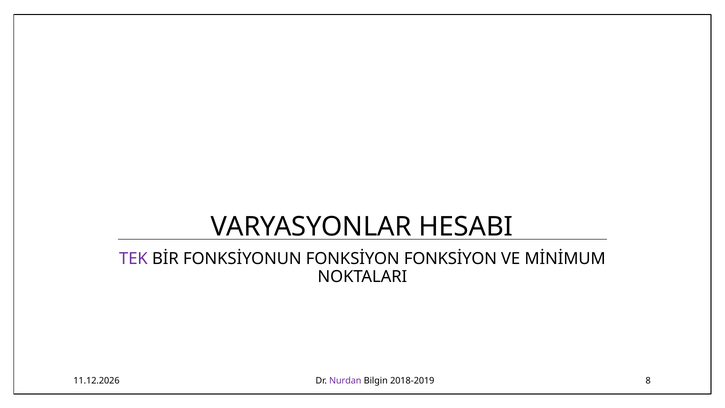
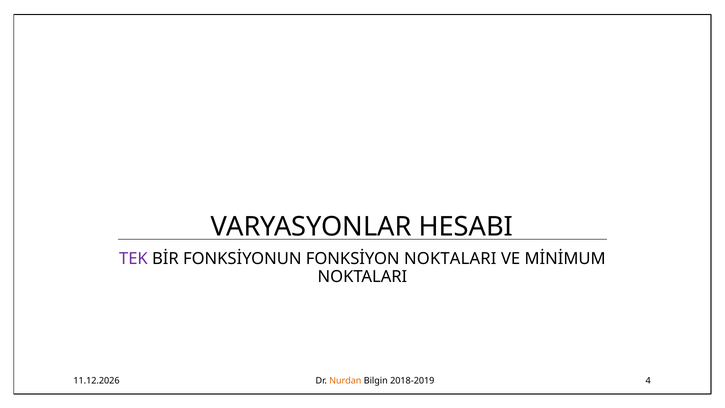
FONKSİYON FONKSİYON: FONKSİYON -> NOKTALARI (450, 259)
Nurdan colour: purple -> orange (345, 381)
8: 8 -> 4 (648, 381)
